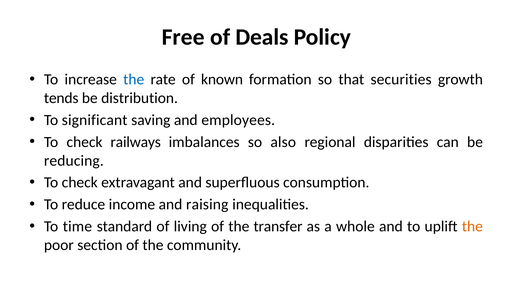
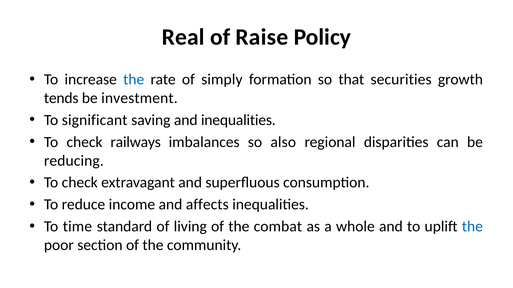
Free: Free -> Real (183, 37)
Deals: Deals -> Raise (262, 37)
known: known -> simply (222, 80)
distribution: distribution -> investment (139, 98)
and employees: employees -> inequalities (238, 120)
raising: raising -> affects (207, 205)
transfer: transfer -> combat (278, 227)
the colour: orange -> blue (472, 227)
